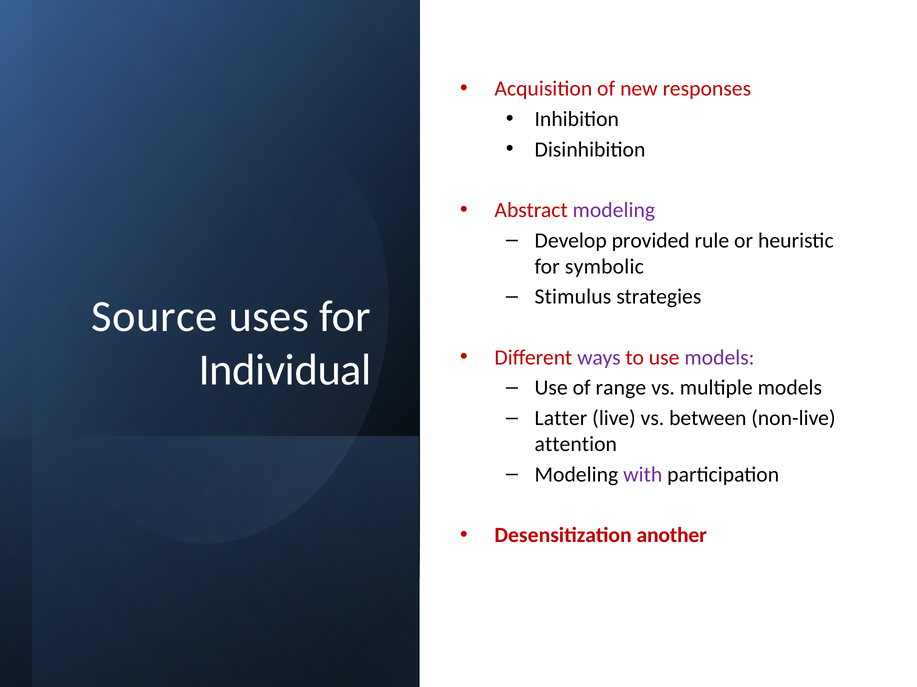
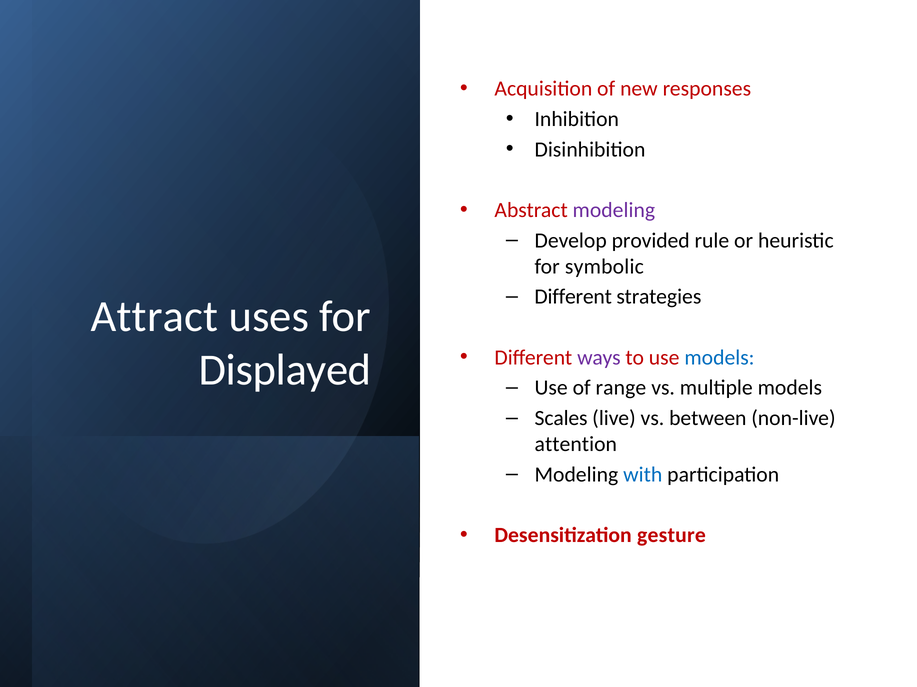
Stimulus: Stimulus -> Different (573, 297)
Source: Source -> Attract (155, 317)
models colour: purple -> blue (719, 358)
Individual: Individual -> Displayed (285, 370)
Latter: Latter -> Scales (561, 419)
with colour: purple -> blue (643, 475)
another: another -> gesture (671, 536)
